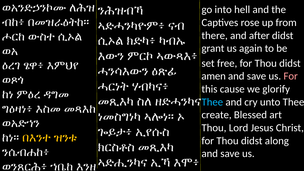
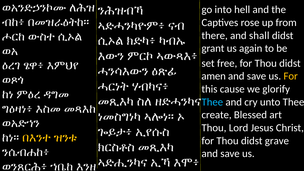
after: after -> shall (259, 35)
For colour: pink -> yellow (291, 76)
along: along -> grave (277, 141)
